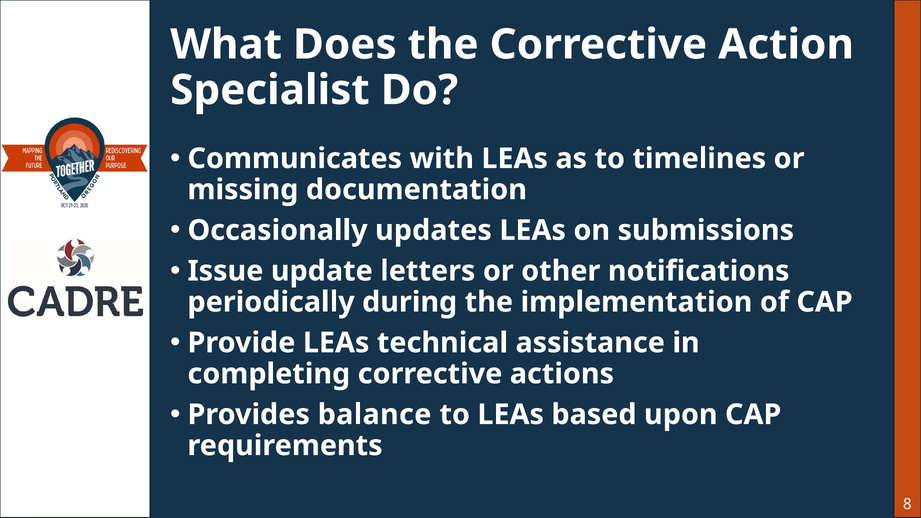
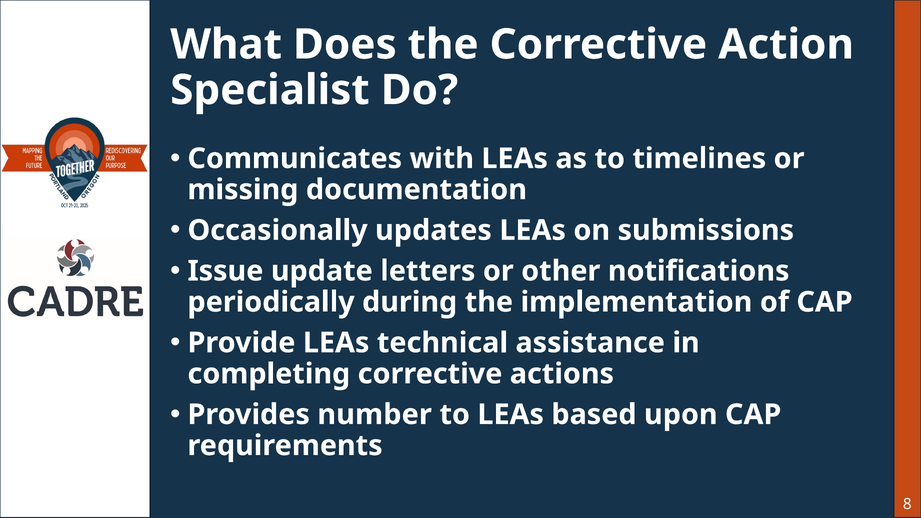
balance: balance -> number (375, 415)
